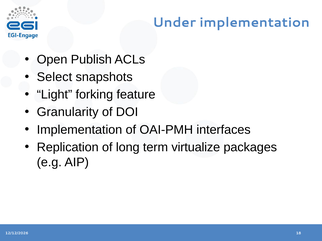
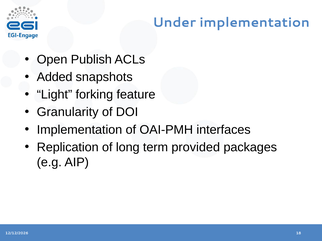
Select: Select -> Added (55, 77)
virtualize: virtualize -> provided (196, 147)
